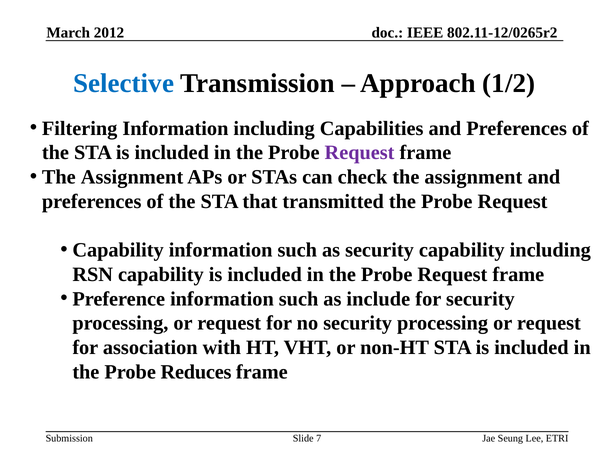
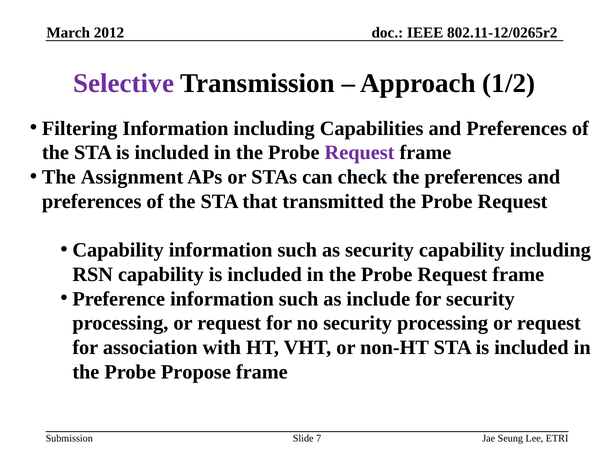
Selective colour: blue -> purple (124, 83)
check the assignment: assignment -> preferences (474, 177)
Reduces: Reduces -> Propose (196, 372)
